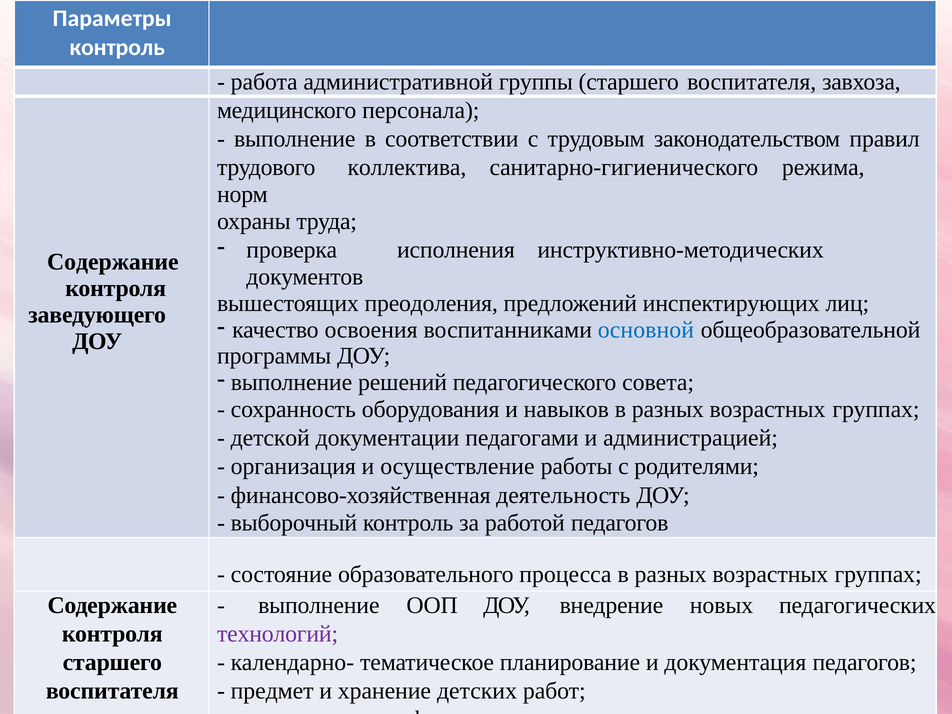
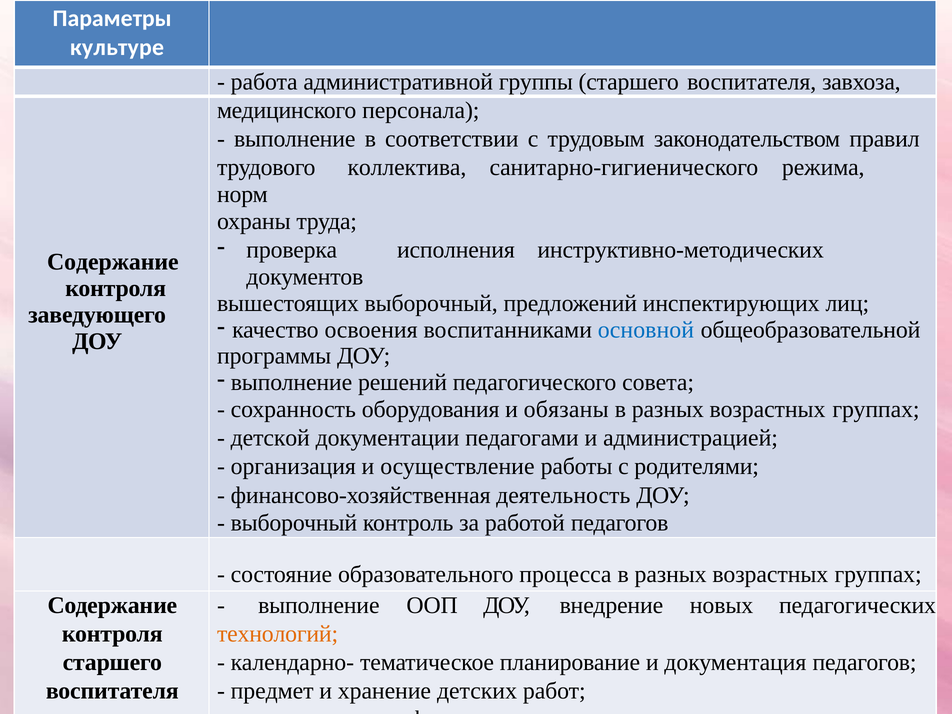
контроль: контроль -> культуре (117, 47)
вышестоящих преодоления: преодоления -> выборочный (431, 303)
навыков: навыков -> обязаны (566, 410)
технологий colour: purple -> orange (278, 634)
